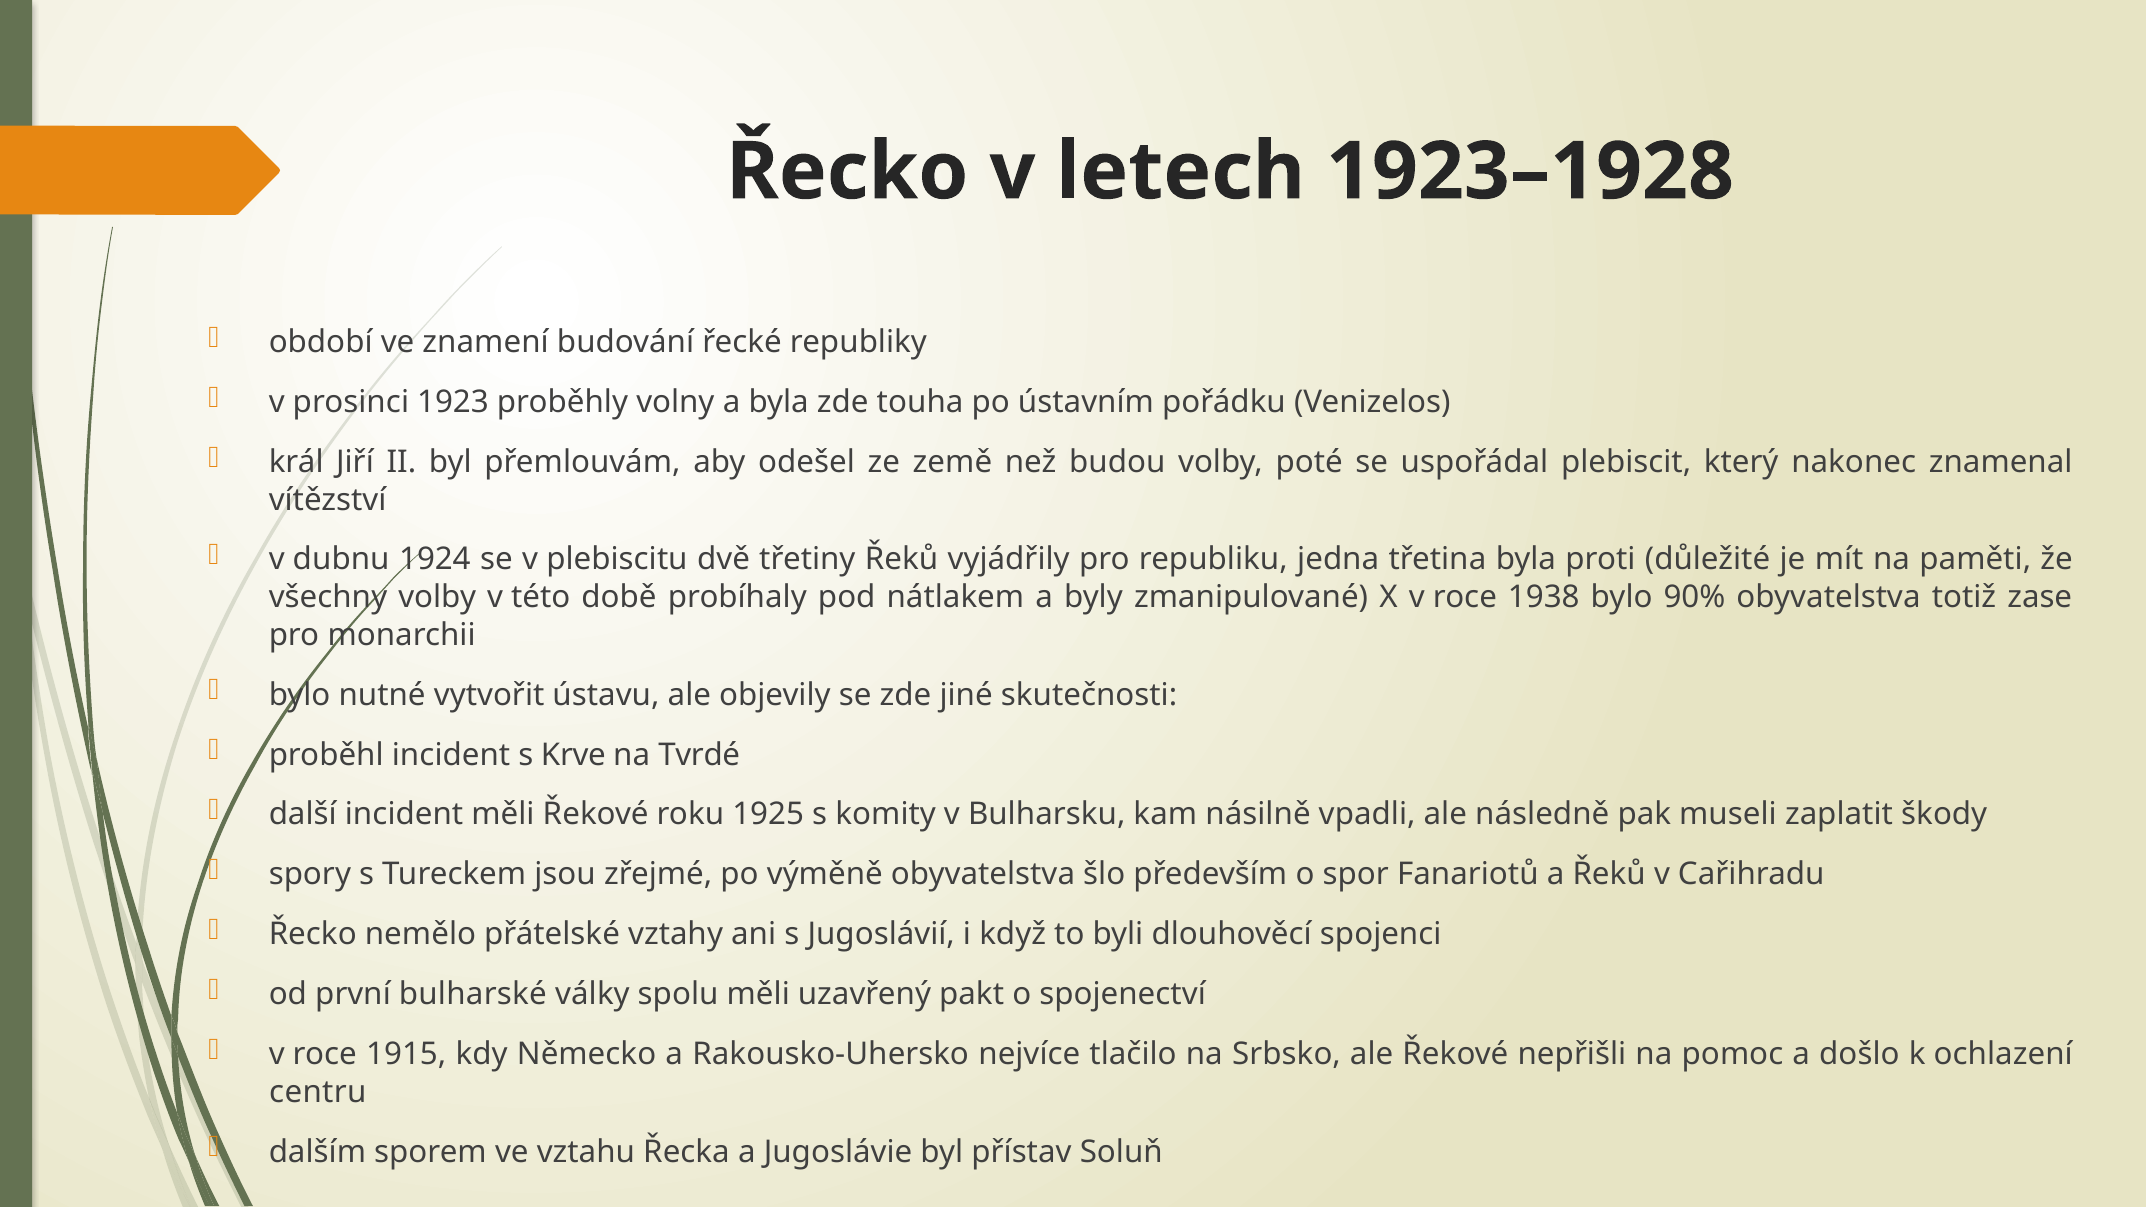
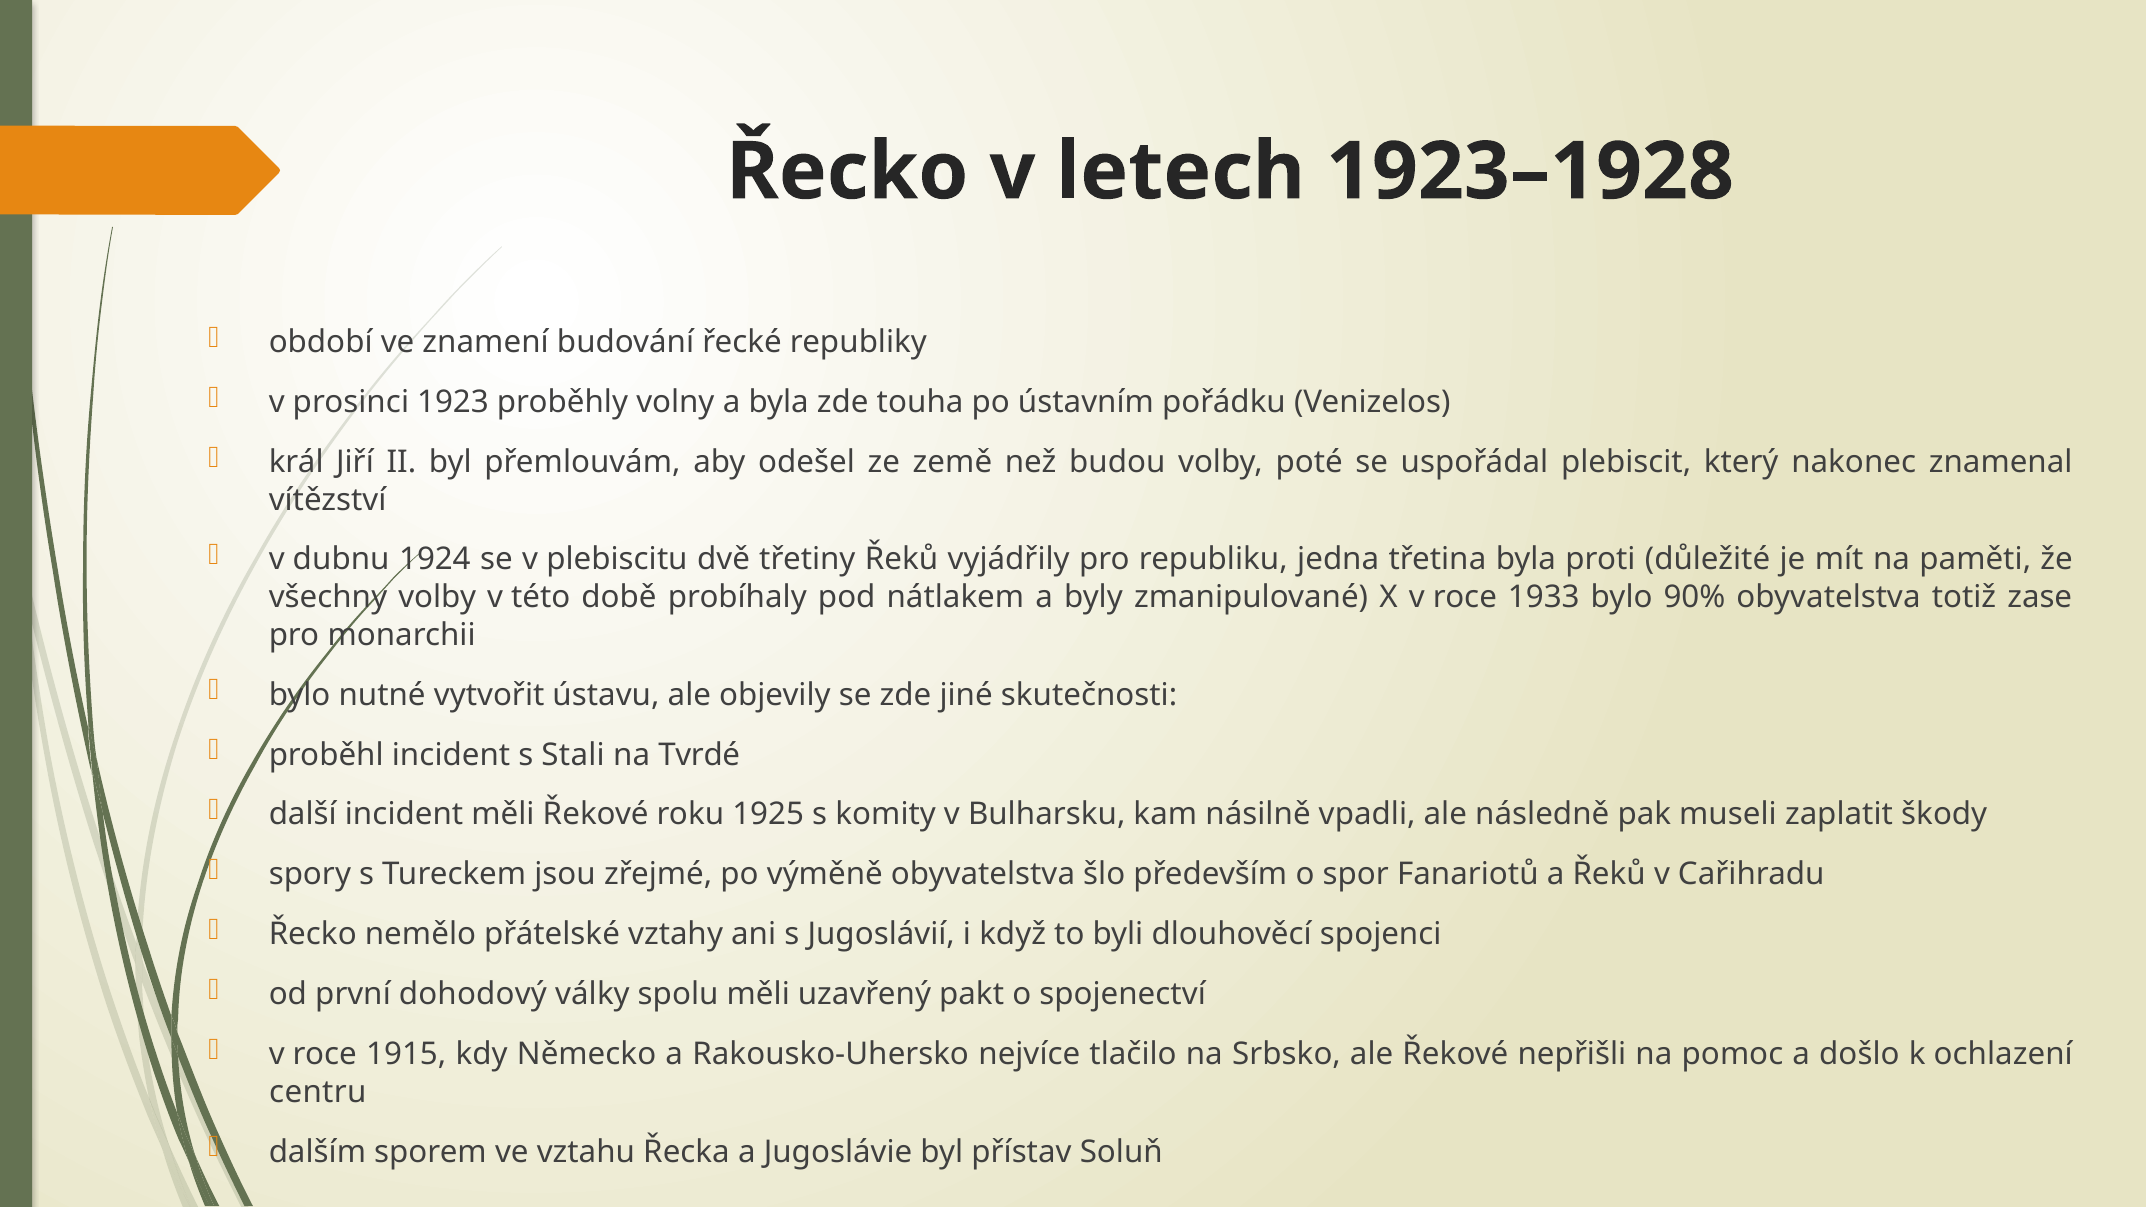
1938: 1938 -> 1933 (1544, 597)
Krve: Krve -> Stali (573, 755)
bulharské: bulharské -> dohodový (473, 995)
